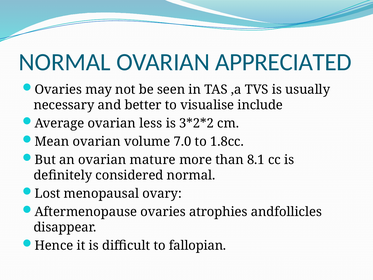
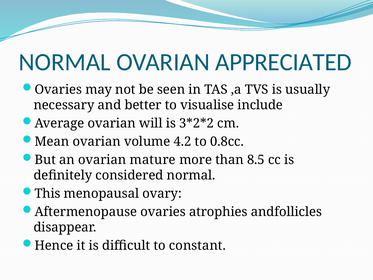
less: less -> will (151, 123)
7.0: 7.0 -> 4.2 (183, 141)
1.8cc: 1.8cc -> 0.8cc (227, 141)
8.1: 8.1 -> 8.5 (256, 160)
Lost: Lost -> This (47, 193)
fallopian: fallopian -> constant (197, 245)
